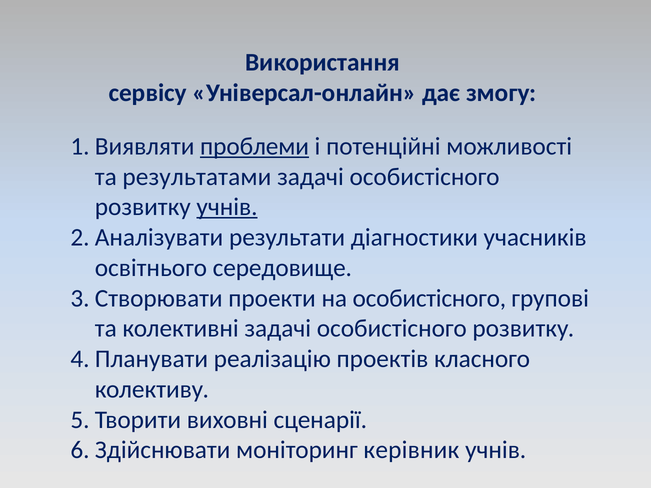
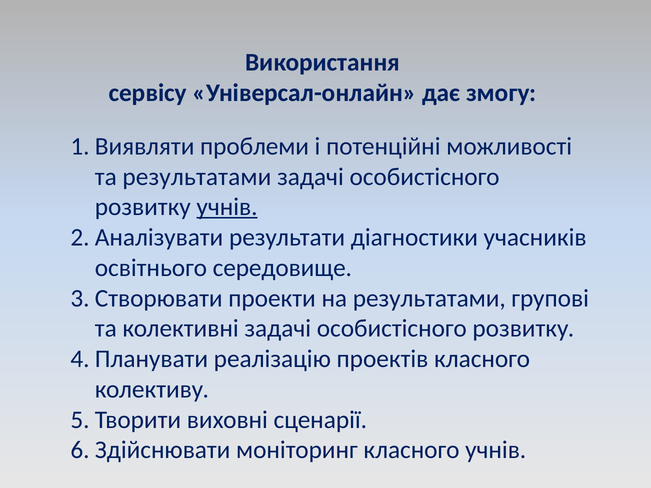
проблеми underline: present -> none (255, 146)
на особистісного: особистісного -> результатами (429, 298)
моніторинг керівник: керівник -> класного (412, 450)
